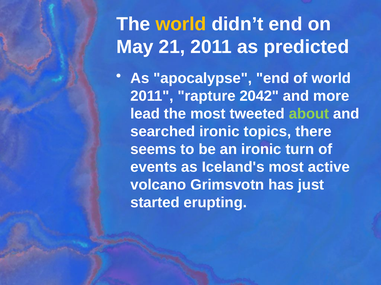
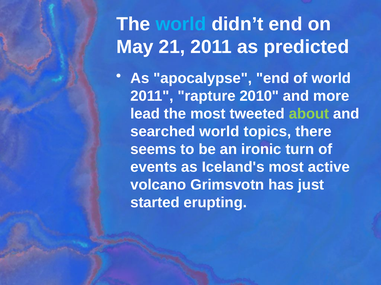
world colour: yellow -> light blue (181, 24)
2042: 2042 -> 2010 (259, 96)
searched ironic: ironic -> world (219, 132)
